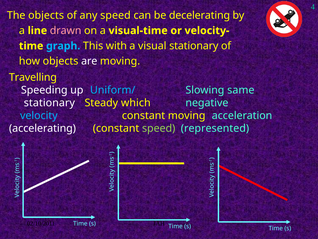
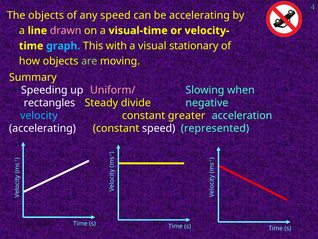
be decelerating: decelerating -> accelerating (199, 15)
are colour: white -> light green (89, 61)
Travelling: Travelling -> Summary (33, 77)
Uniform/ colour: light blue -> pink (113, 90)
same: same -> when (241, 90)
stationary: stationary -> rectangles (49, 103)
which: which -> divide (136, 103)
constant moving: moving -> greater (187, 115)
speed colour: light green -> white (159, 128)
